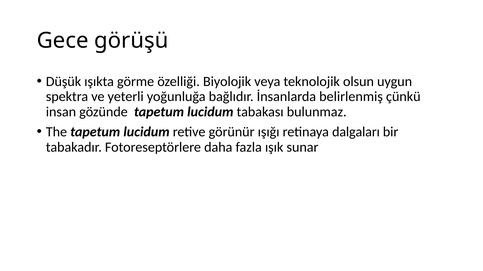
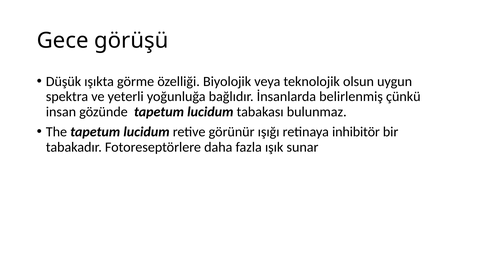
dalgaları: dalgaları -> inhibitör (356, 132)
